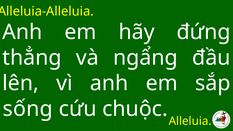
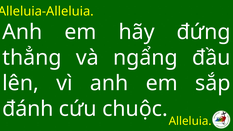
sống: sống -> đánh (28, 109)
